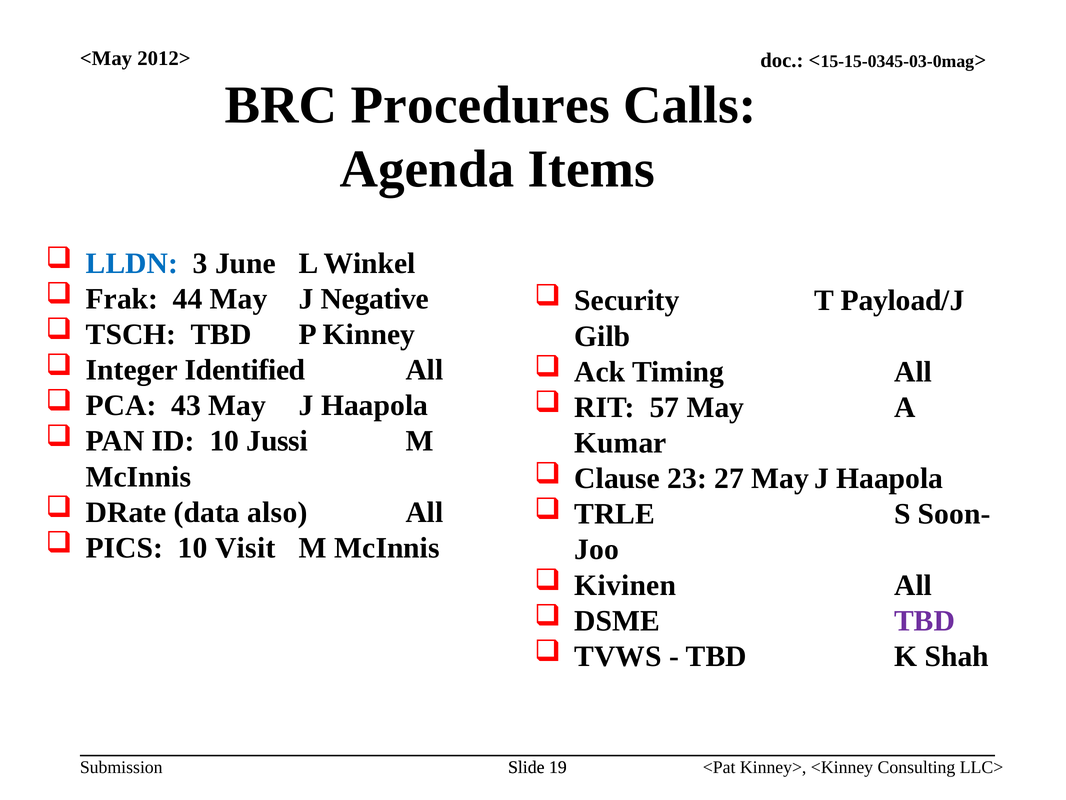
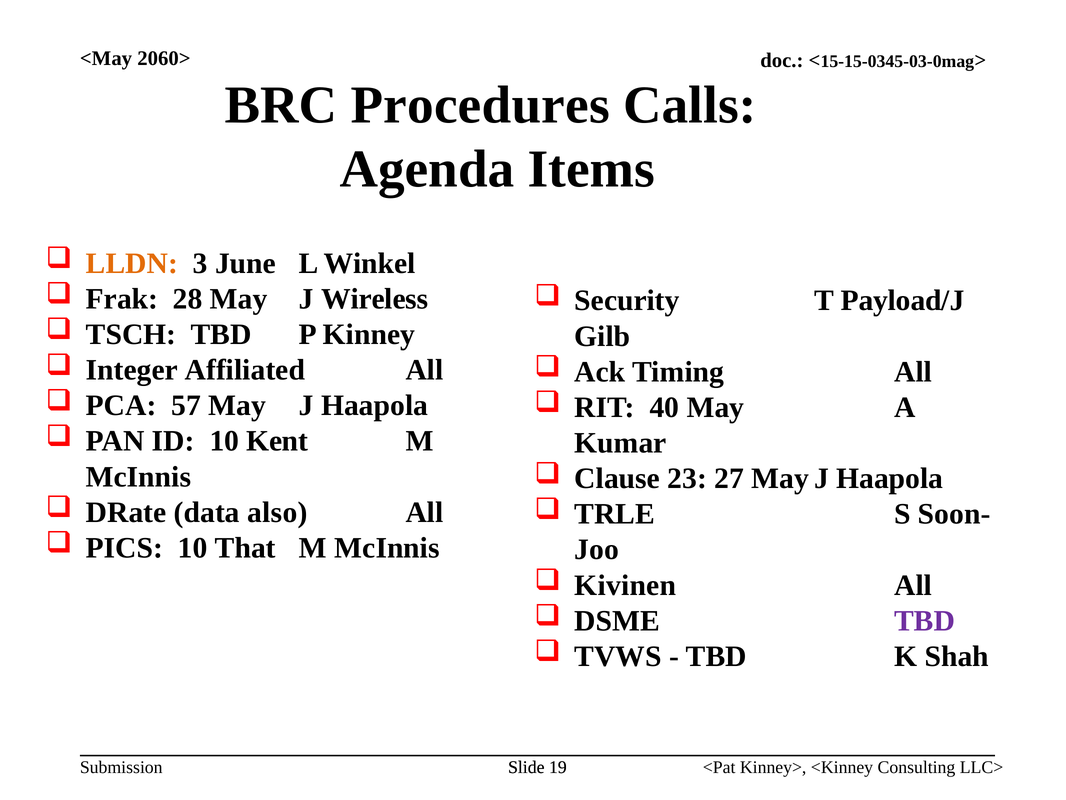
2012>: 2012> -> 2060> (164, 59)
LLDN colour: blue -> orange (132, 263)
44: 44 -> 28 (188, 299)
Negative: Negative -> Wireless (375, 299)
Identified: Identified -> Affiliated (245, 370)
43: 43 -> 57 (186, 405)
57: 57 -> 40 (664, 407)
Jussi: Jussi -> Kent (277, 441)
Visit: Visit -> That (245, 548)
